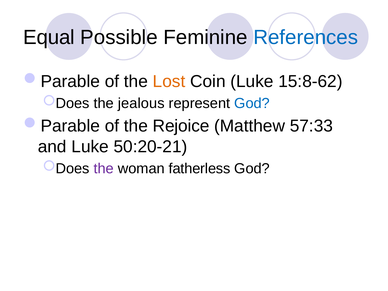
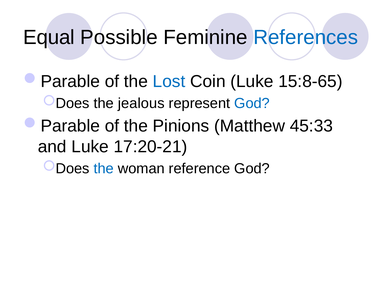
Lost colour: orange -> blue (169, 81)
15:8-62: 15:8-62 -> 15:8-65 (310, 81)
Rejoice: Rejoice -> Pinions (181, 126)
57:33: 57:33 -> 45:33 (311, 126)
50:20-21: 50:20-21 -> 17:20-21 (151, 147)
the colour: purple -> blue (104, 168)
fatherless: fatherless -> reference (199, 168)
